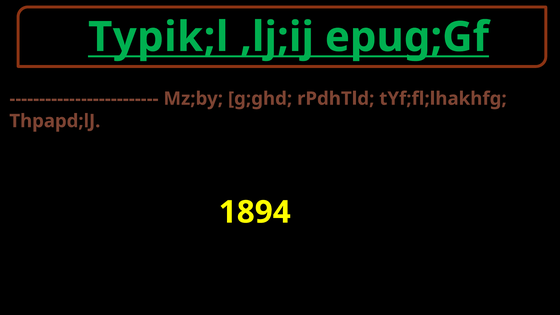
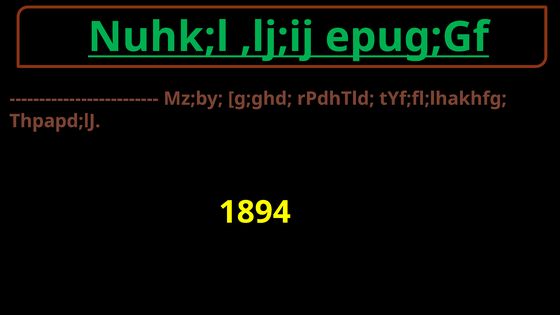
Typik;l: Typik;l -> Nuhk;l (158, 37)
